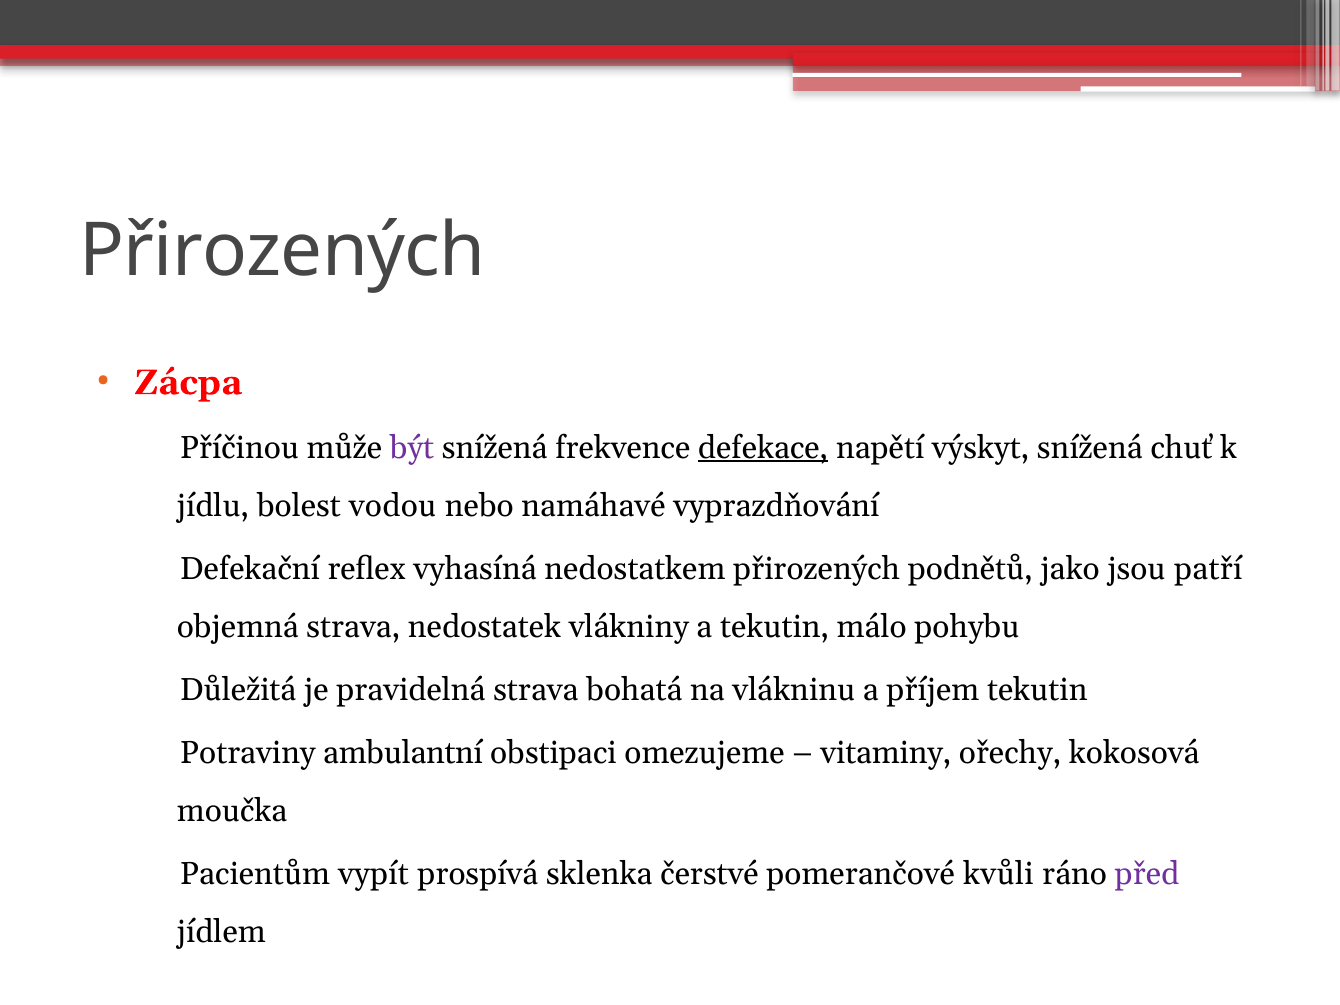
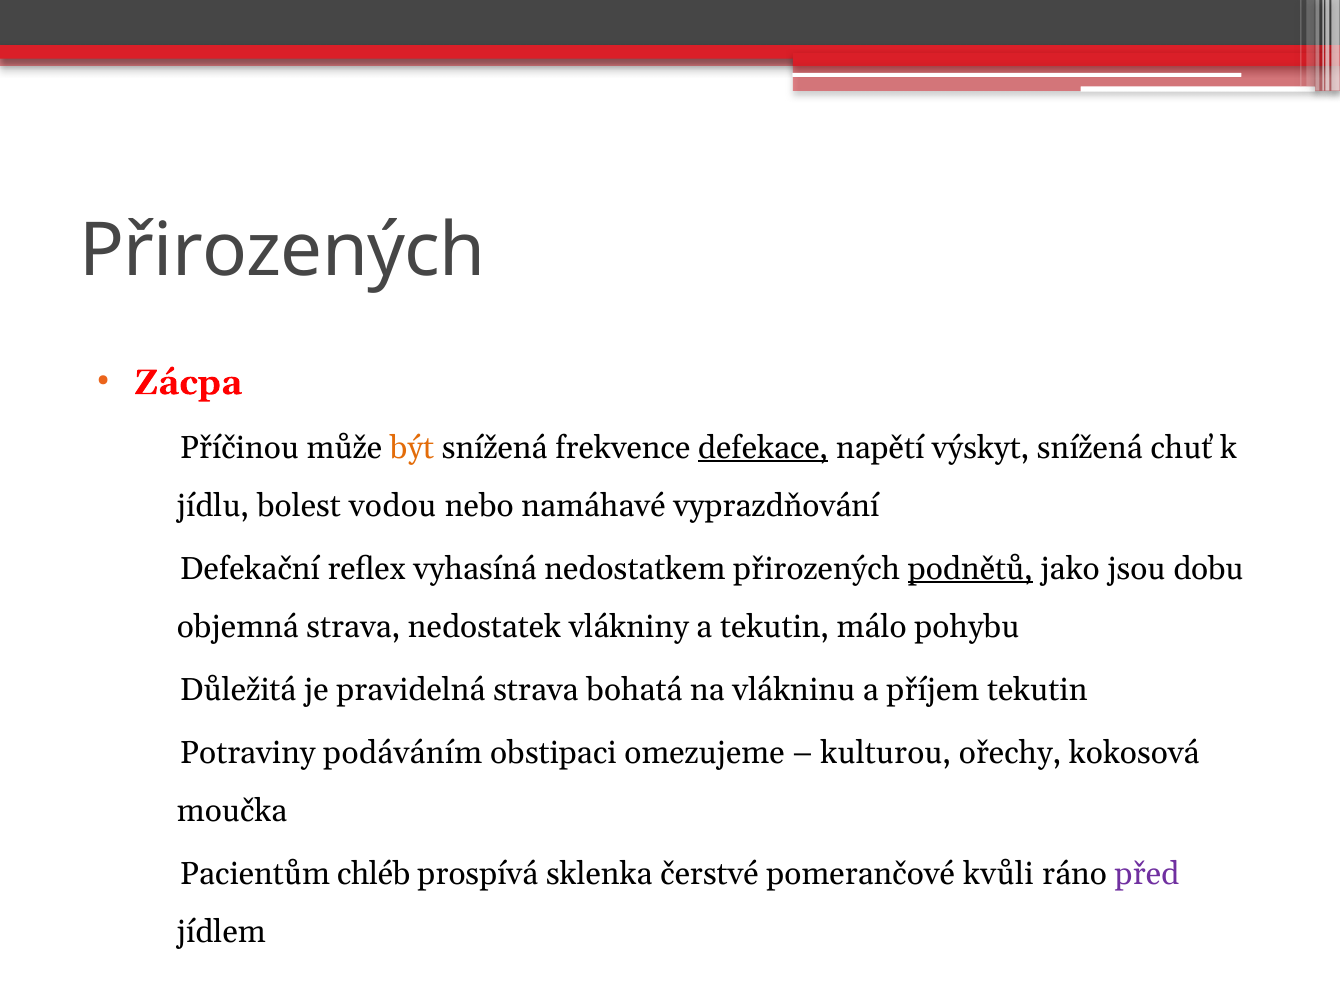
být colour: purple -> orange (412, 448)
podnětů underline: none -> present (970, 569)
patří: patří -> dobu (1209, 569)
ambulantní: ambulantní -> podáváním (403, 753)
vitaminy: vitaminy -> kulturou (886, 753)
vypít: vypít -> chléb (374, 874)
